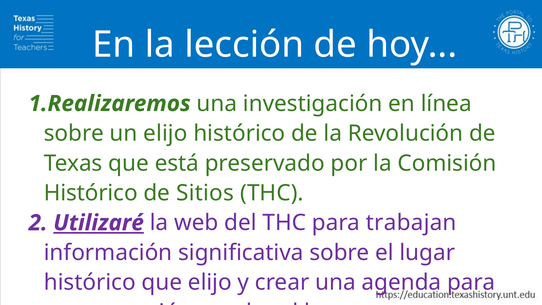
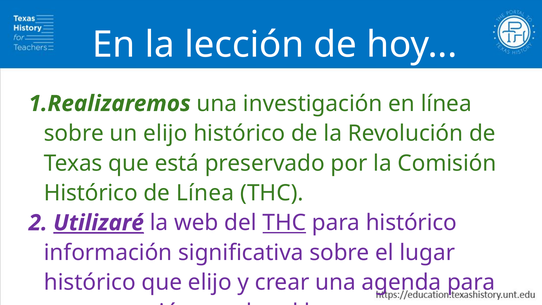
de Sitios: Sitios -> Línea (205, 193)
THC underline: none -> present (284, 223)
para trabajan: trabajan -> histórico (411, 223)
